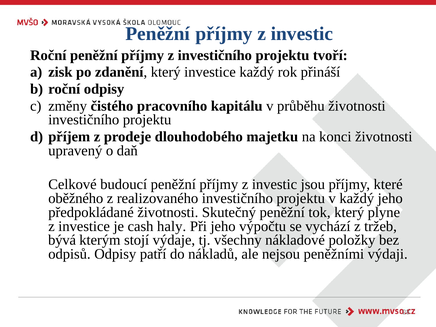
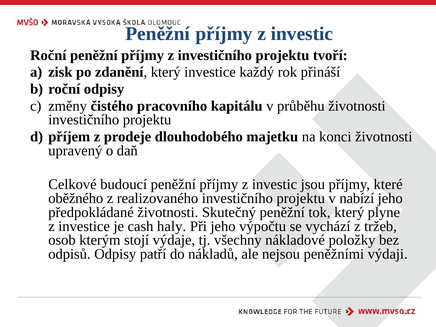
v každý: každý -> nabízí (357, 198)
bývá: bývá -> osob (62, 240)
